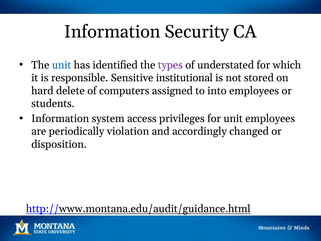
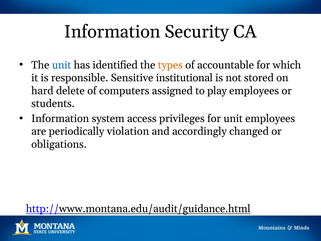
types colour: purple -> orange (170, 65)
understated: understated -> accountable (226, 65)
into: into -> play (217, 91)
disposition: disposition -> obligations (59, 144)
